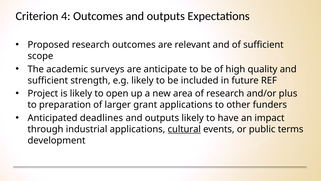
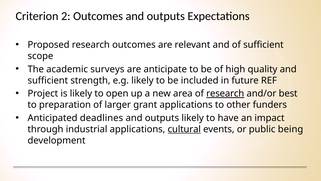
4: 4 -> 2 (66, 16)
research underline: none -> present (225, 93)
plus: plus -> best (288, 93)
terms: terms -> being (291, 129)
